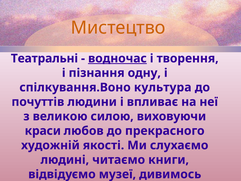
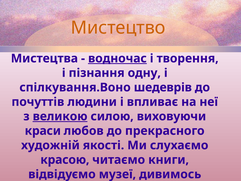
Театральні: Театральні -> Мистецтва (44, 58)
культура: культура -> шедеврів (163, 87)
великою underline: none -> present (60, 116)
людині: людині -> красою (65, 160)
